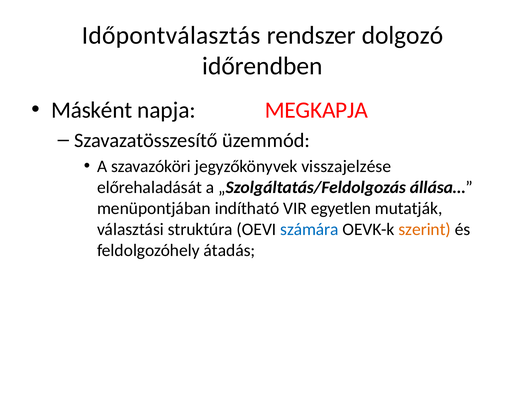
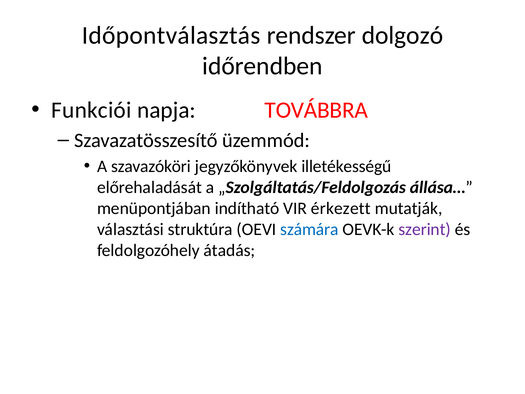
Másként: Másként -> Funkciói (91, 110)
MEGKAPJA: MEGKAPJA -> TOVÁBBRA (316, 110)
visszajelzése: visszajelzése -> illetékességű (346, 166)
egyetlen: egyetlen -> érkezett (341, 208)
szerint colour: orange -> purple (425, 229)
